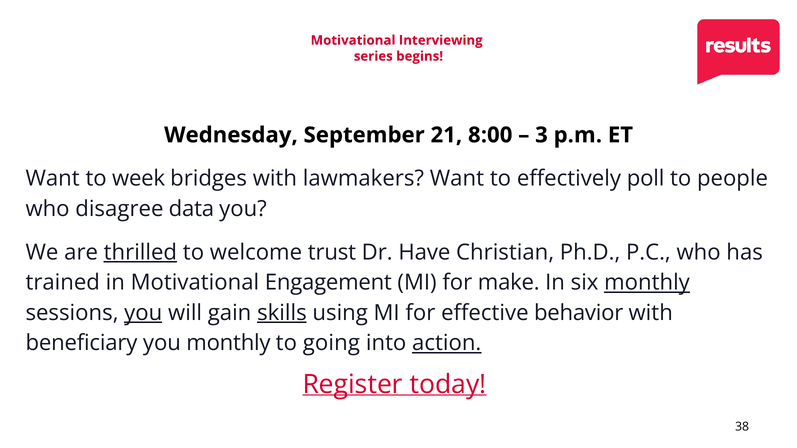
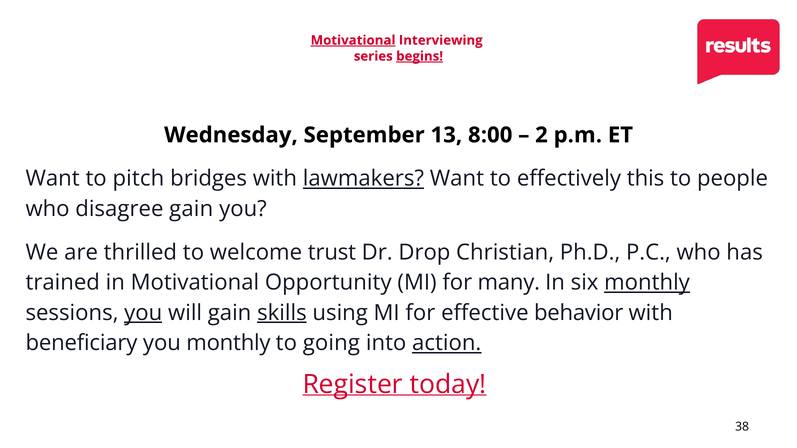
Motivational underline: none -> present (353, 40)
begins underline: none -> present (420, 56)
21: 21 -> 13 (446, 135)
3: 3 -> 2 (541, 135)
week: week -> pitch (138, 179)
lawmakers underline: none -> present (363, 179)
poll: poll -> this (646, 179)
disagree data: data -> gain (191, 209)
thrilled underline: present -> none (140, 253)
Have: Have -> Drop (424, 253)
Engagement: Engagement -> Opportunity (328, 283)
make: make -> many (509, 283)
